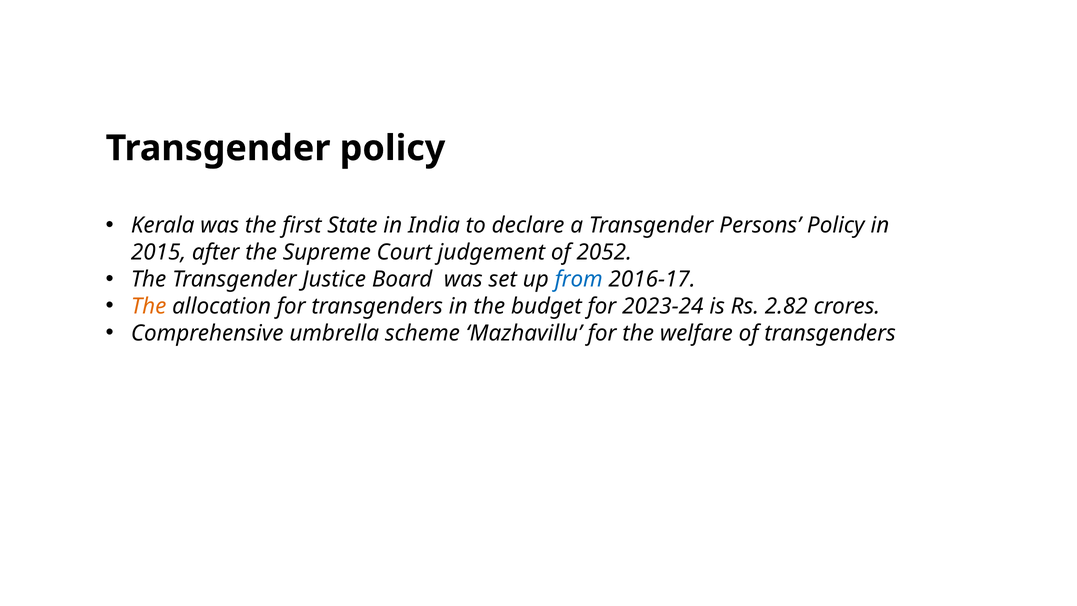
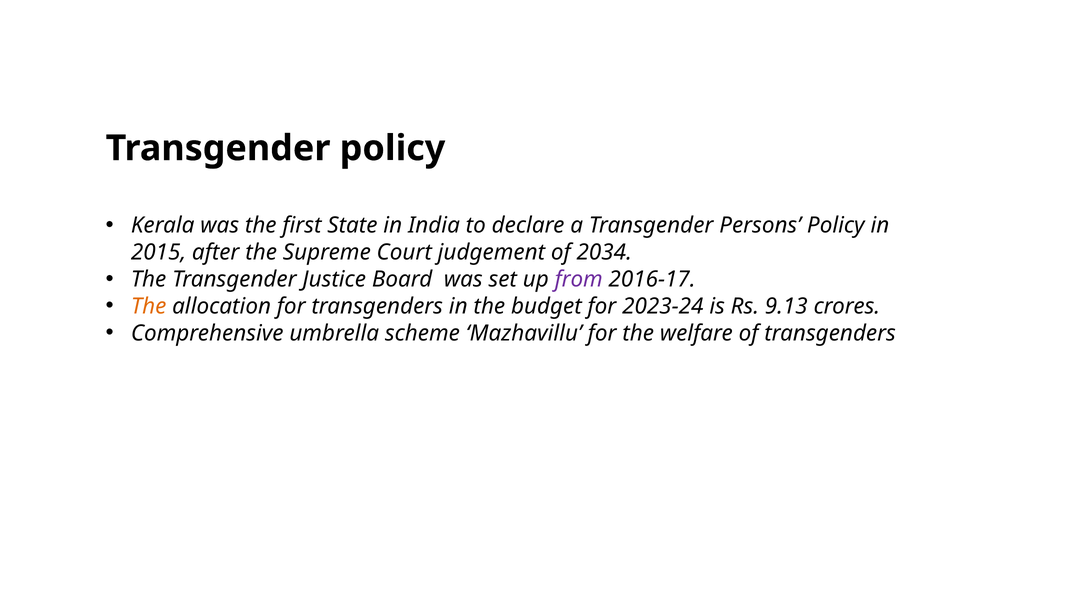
2052: 2052 -> 2034 (604, 252)
from colour: blue -> purple (579, 279)
2.82: 2.82 -> 9.13 (786, 306)
